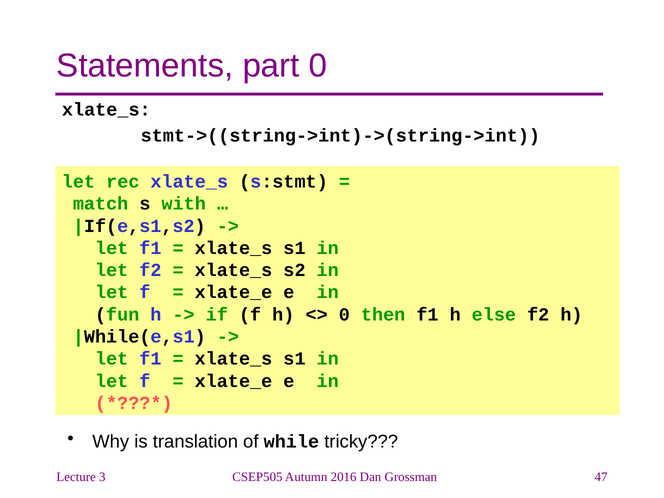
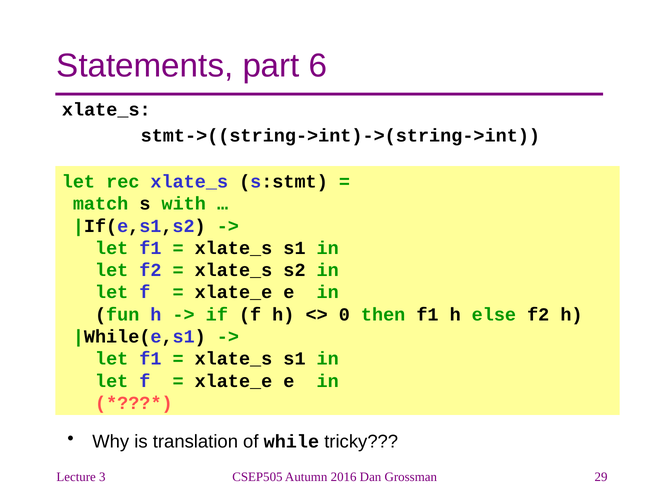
part 0: 0 -> 6 (318, 66)
47: 47 -> 29 (601, 477)
